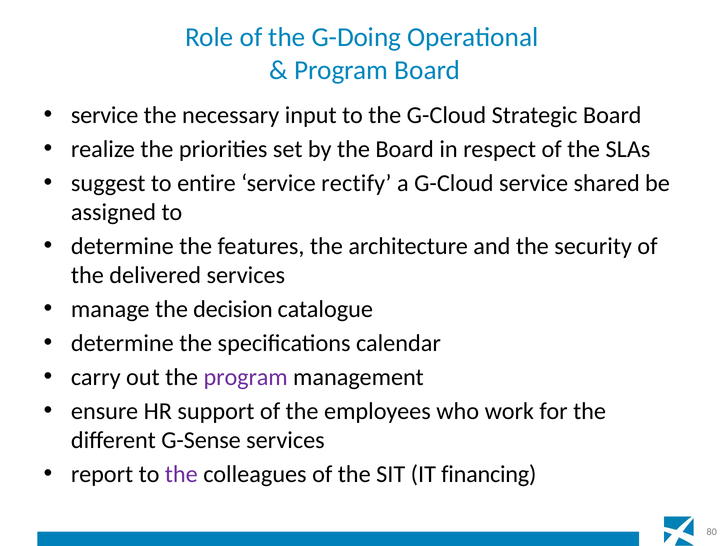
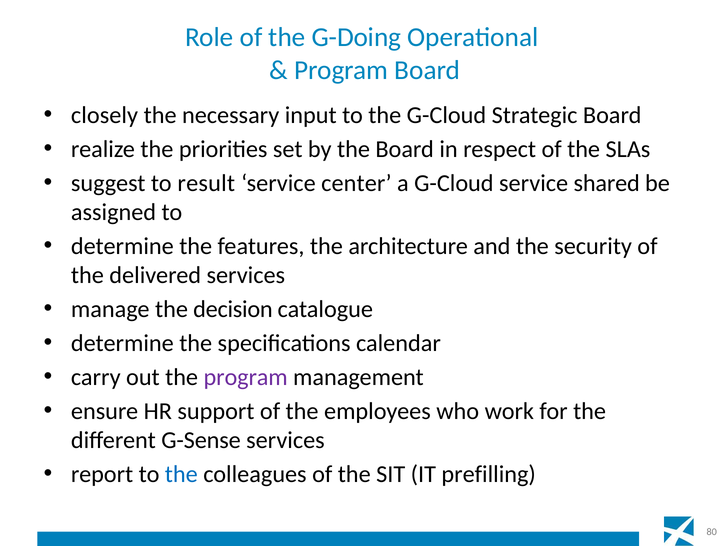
service: service -> closely (105, 115)
entire: entire -> result (206, 183)
rectify: rectify -> center (356, 183)
the colour: purple -> blue (181, 474)
financing: financing -> prefilling (489, 474)
